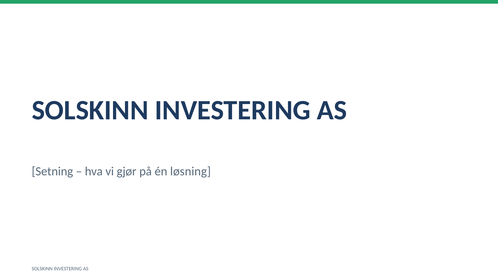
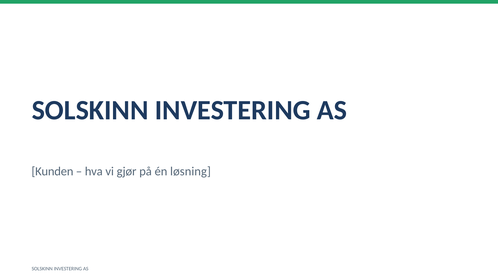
Setning: Setning -> Kunden (52, 172)
